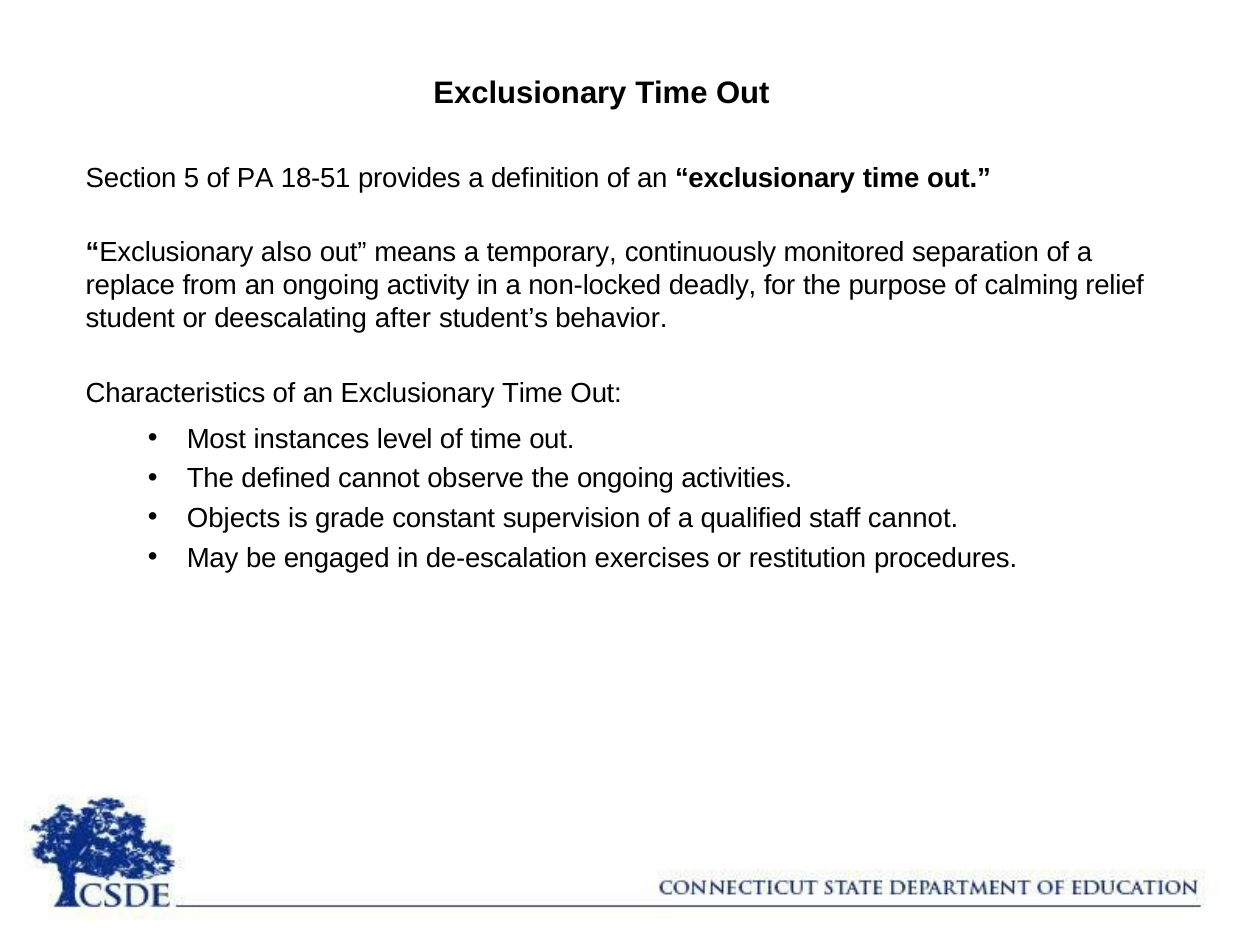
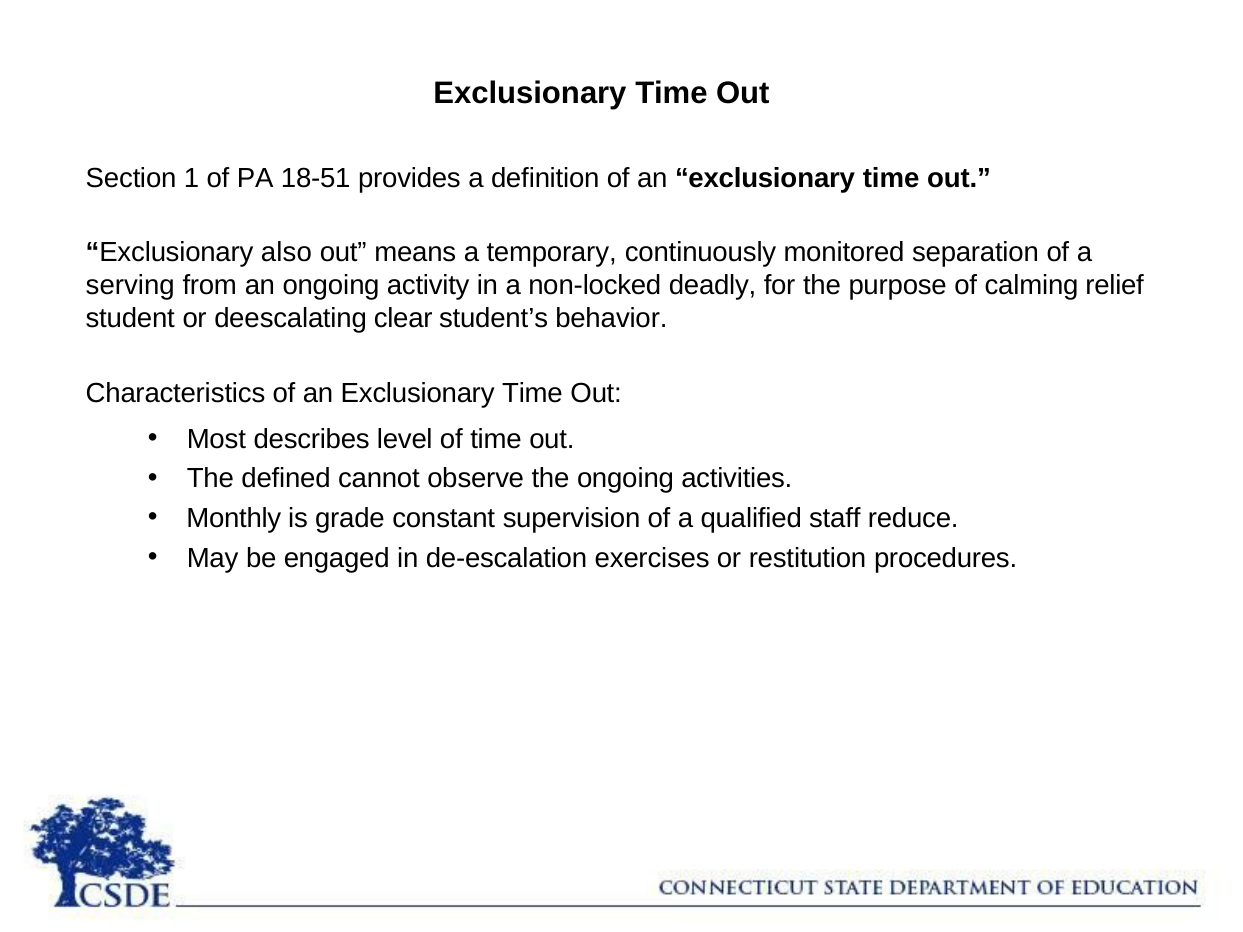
5: 5 -> 1 (192, 178)
replace: replace -> serving (130, 286)
after: after -> clear (403, 319)
instances: instances -> describes (312, 439)
Objects: Objects -> Monthly (234, 519)
staff cannot: cannot -> reduce (913, 519)
